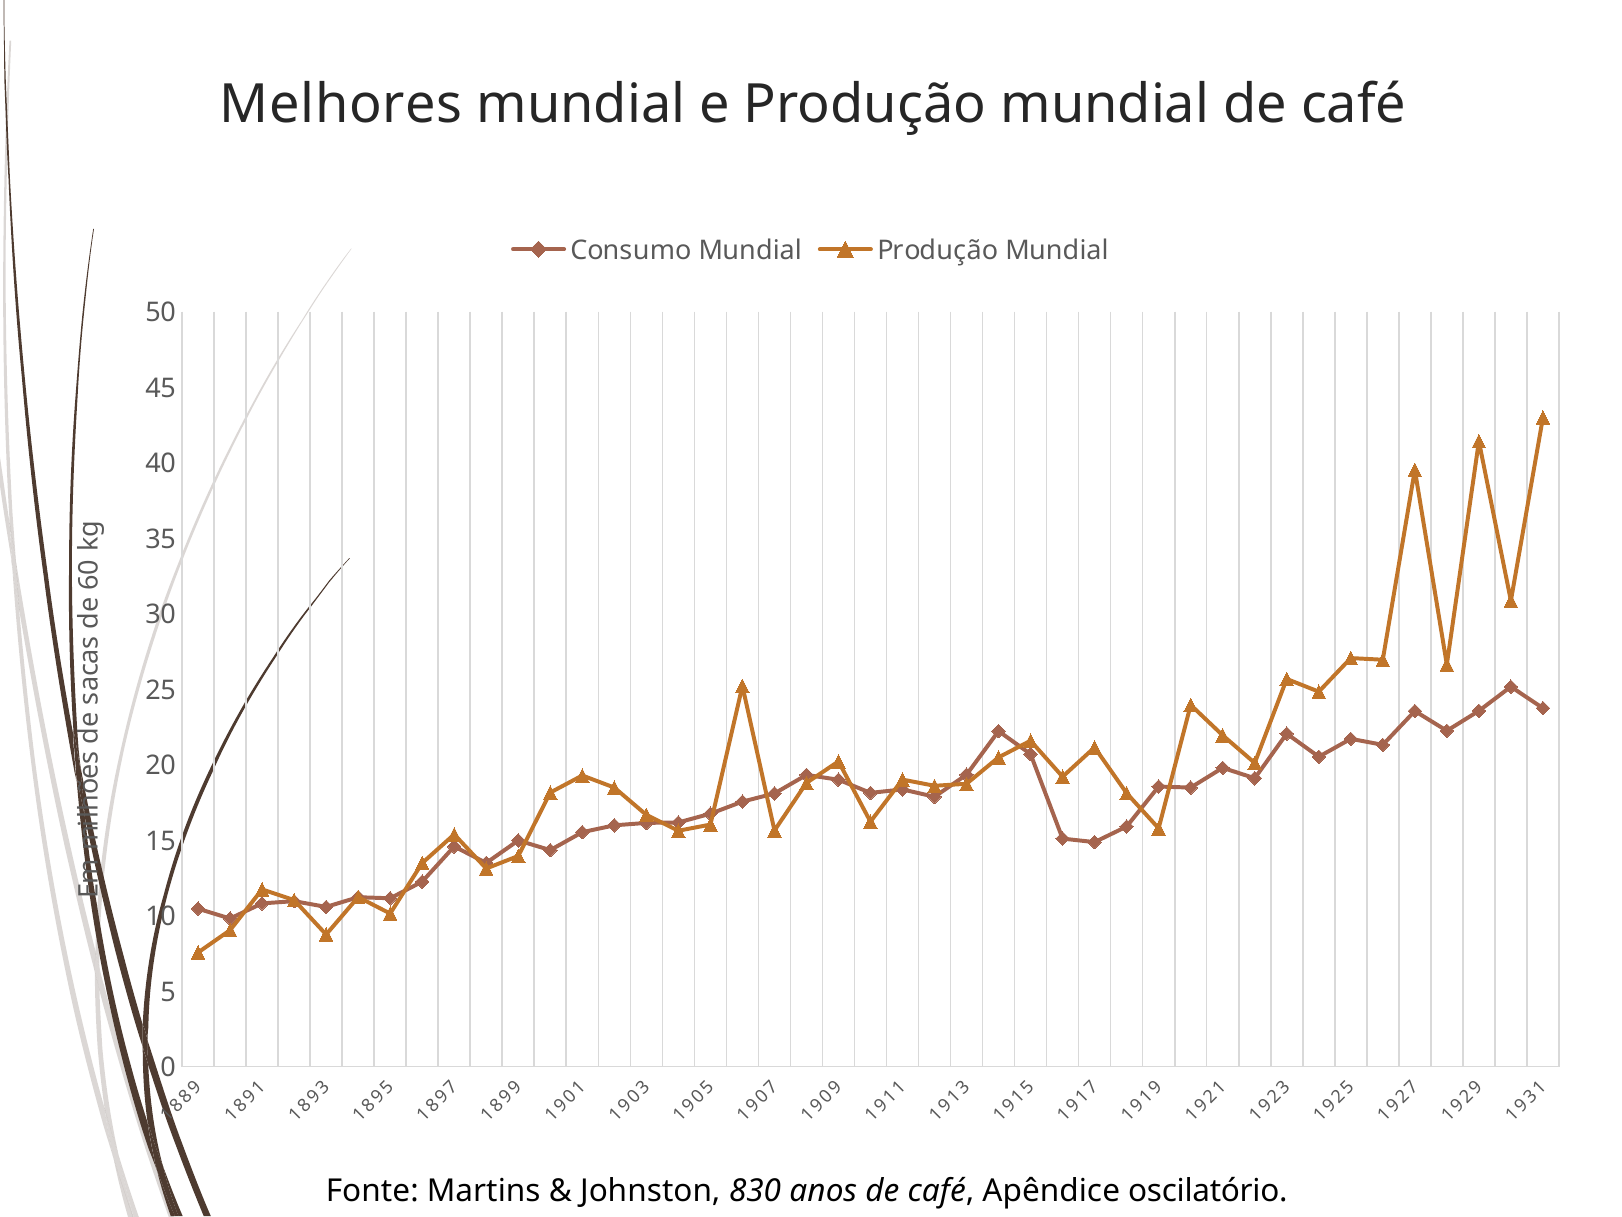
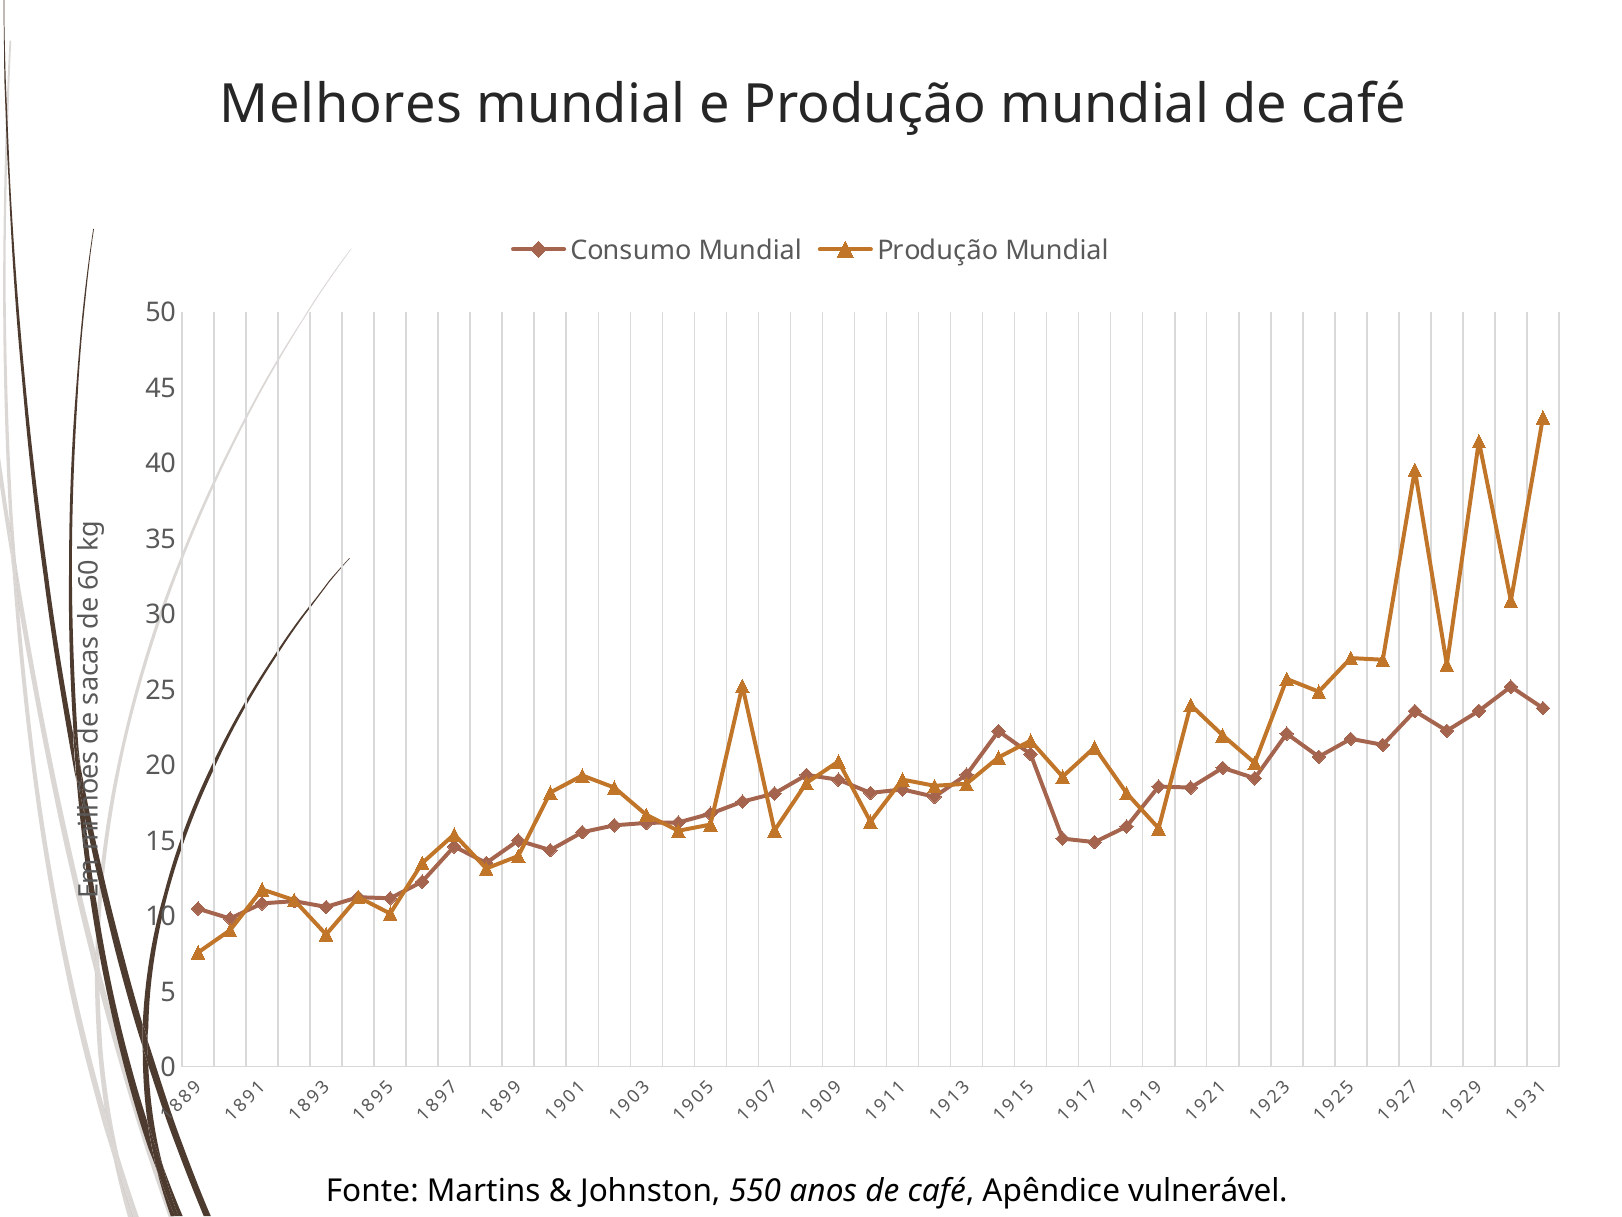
830: 830 -> 550 (755, 1191)
oscilatório: oscilatório -> vulnerável (1208, 1191)
